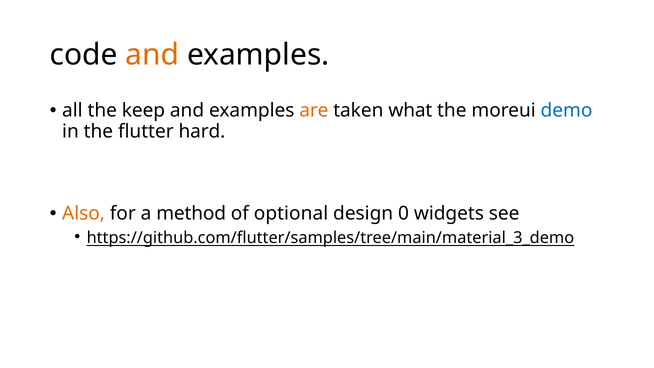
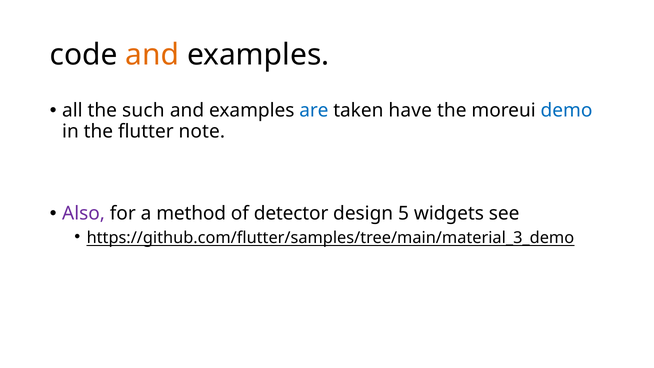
keep: keep -> such (143, 111)
are colour: orange -> blue (314, 111)
what: what -> have (410, 111)
hard: hard -> note (202, 131)
Also colour: orange -> purple (84, 213)
optional: optional -> detector (291, 213)
0: 0 -> 5 (404, 213)
